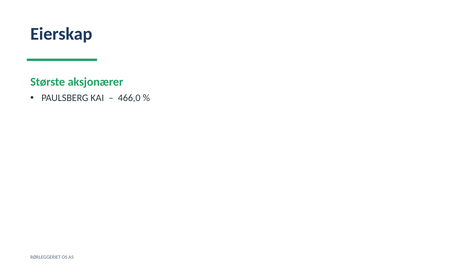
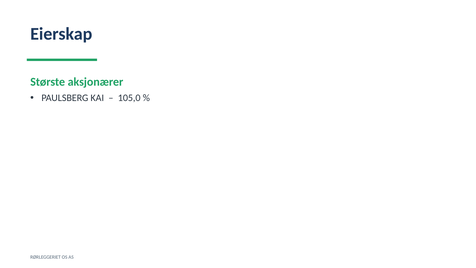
466,0: 466,0 -> 105,0 (129, 98)
